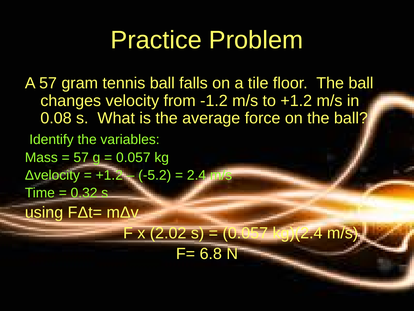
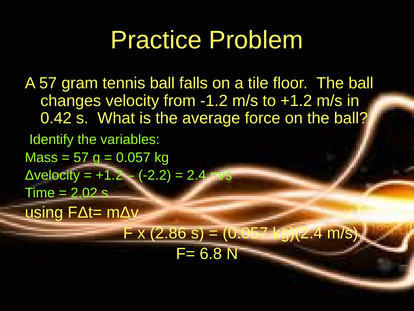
0.08: 0.08 -> 0.42 (56, 118)
-5.2: -5.2 -> -2.2 (155, 175)
0.32: 0.32 -> 2.02 (84, 193)
2.02: 2.02 -> 2.86 (168, 233)
